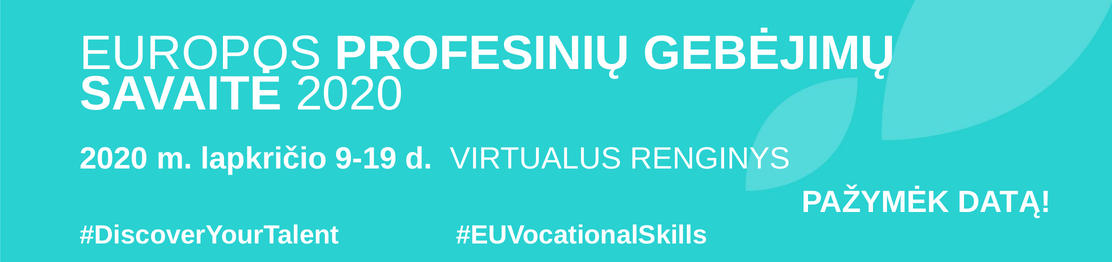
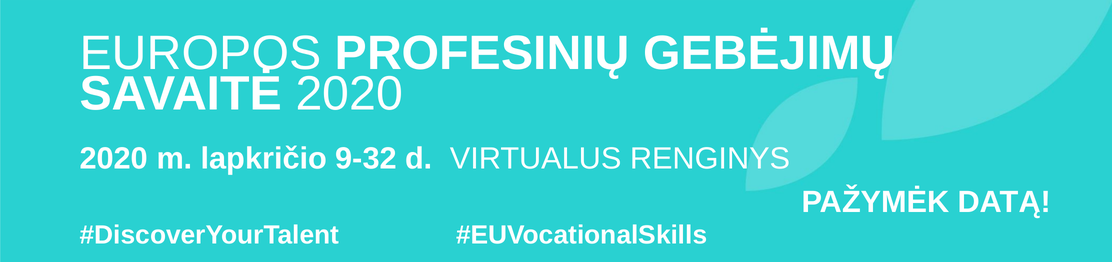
9-19: 9-19 -> 9-32 (366, 159)
